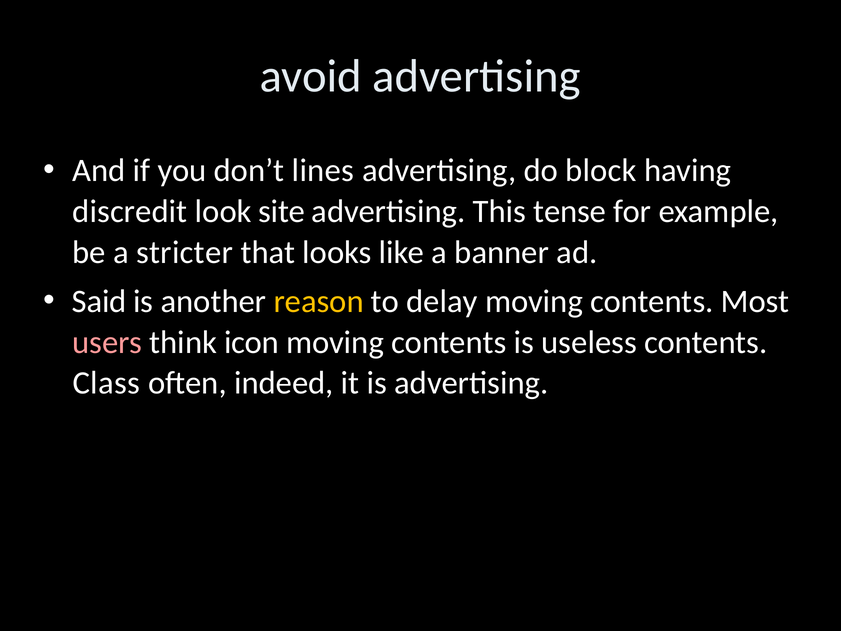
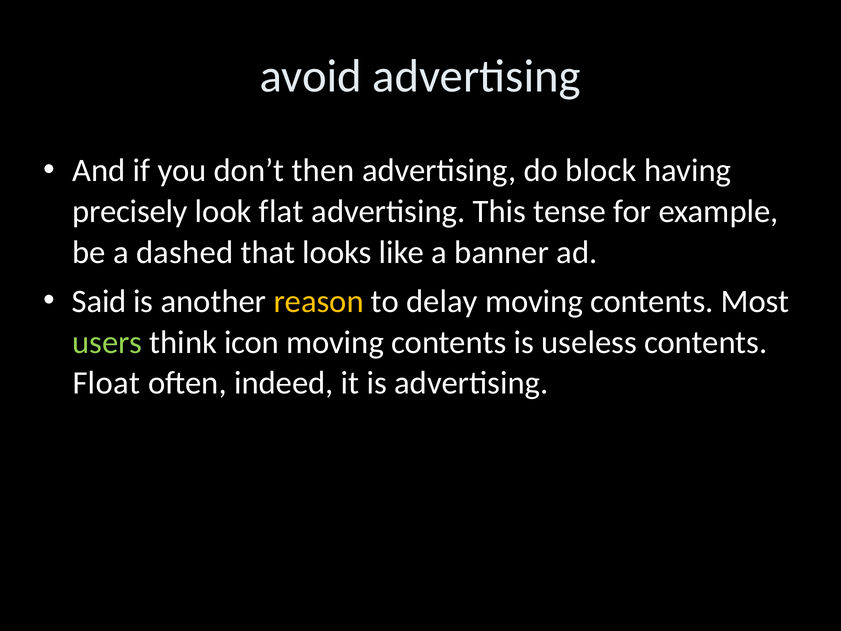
lines: lines -> then (323, 171)
discredit: discredit -> precisely (130, 211)
site: site -> flat (281, 211)
stricter: stricter -> dashed (185, 252)
users colour: pink -> light green (107, 342)
Class: Class -> Float (106, 383)
